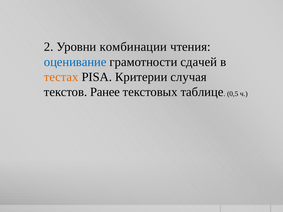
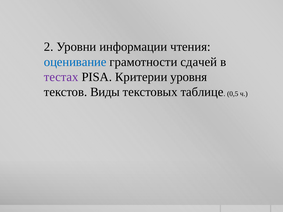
комбинации: комбинации -> информации (133, 47)
тестах colour: orange -> purple (61, 77)
случая: случая -> уровня (189, 77)
Ранее: Ранее -> Виды (105, 92)
